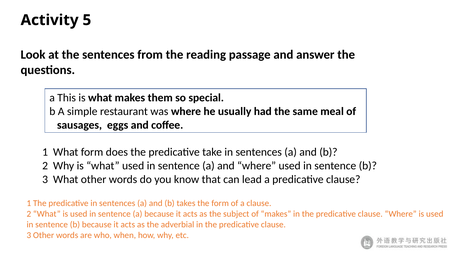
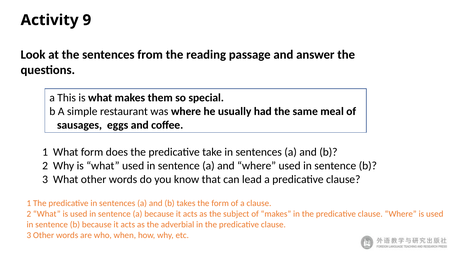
5: 5 -> 9 (87, 20)
